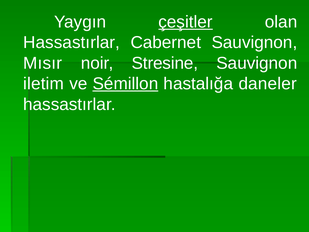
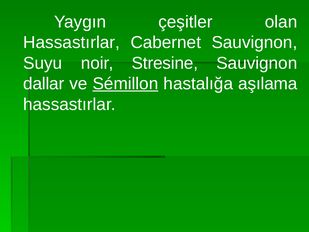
çeşitler underline: present -> none (186, 22)
Mısır: Mısır -> Suyu (43, 63)
iletim: iletim -> dallar (44, 84)
daneler: daneler -> aşılama (268, 84)
